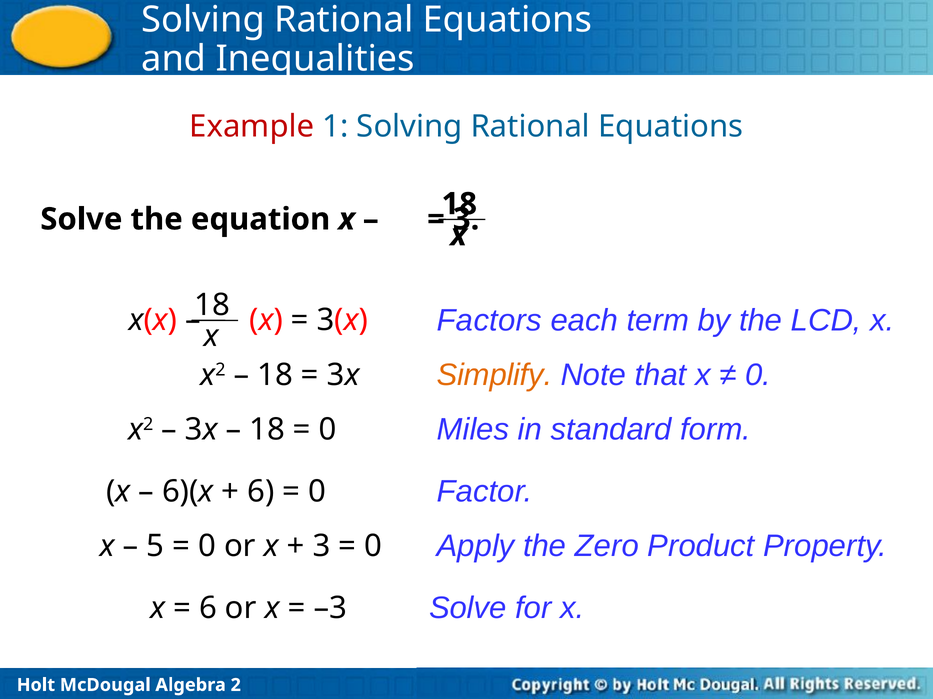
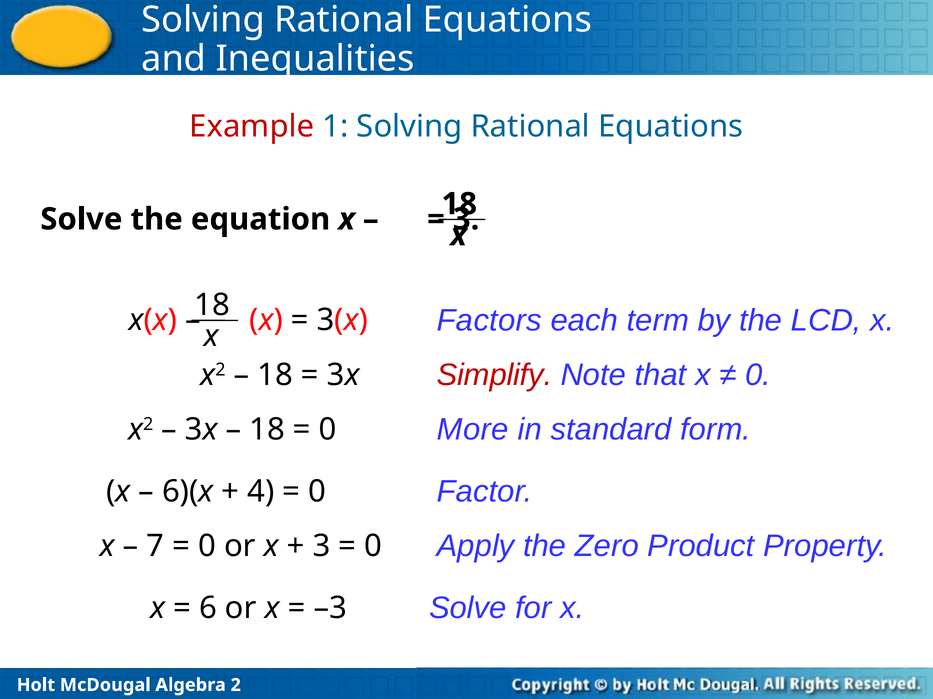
Simplify colour: orange -> red (494, 375)
Miles: Miles -> More (473, 430)
6: 6 -> 4 (261, 492)
5: 5 -> 7 (155, 546)
